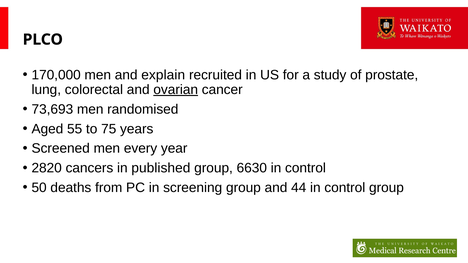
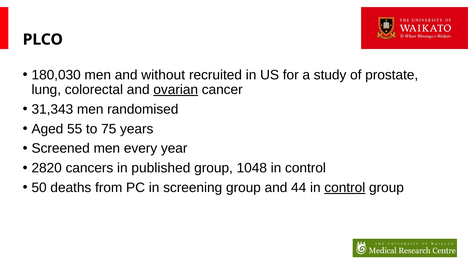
170,000: 170,000 -> 180,030 (56, 75)
explain: explain -> without (163, 75)
73,693: 73,693 -> 31,343 (52, 109)
6630: 6630 -> 1048 (252, 168)
control underline: none -> present (345, 188)
